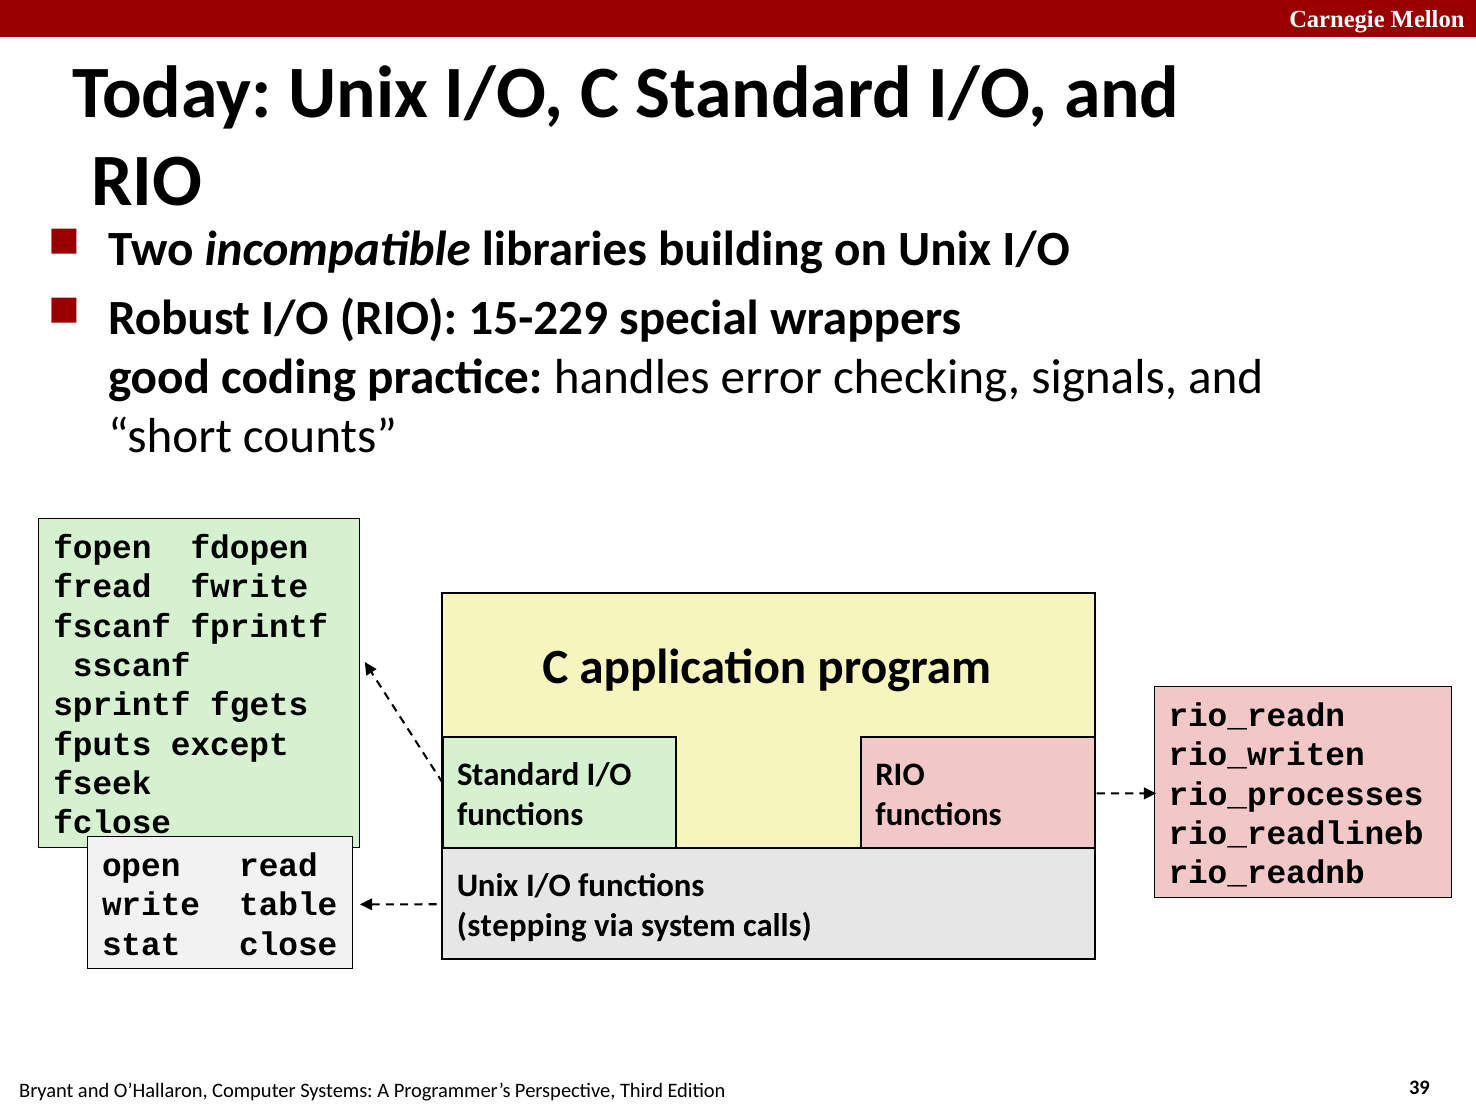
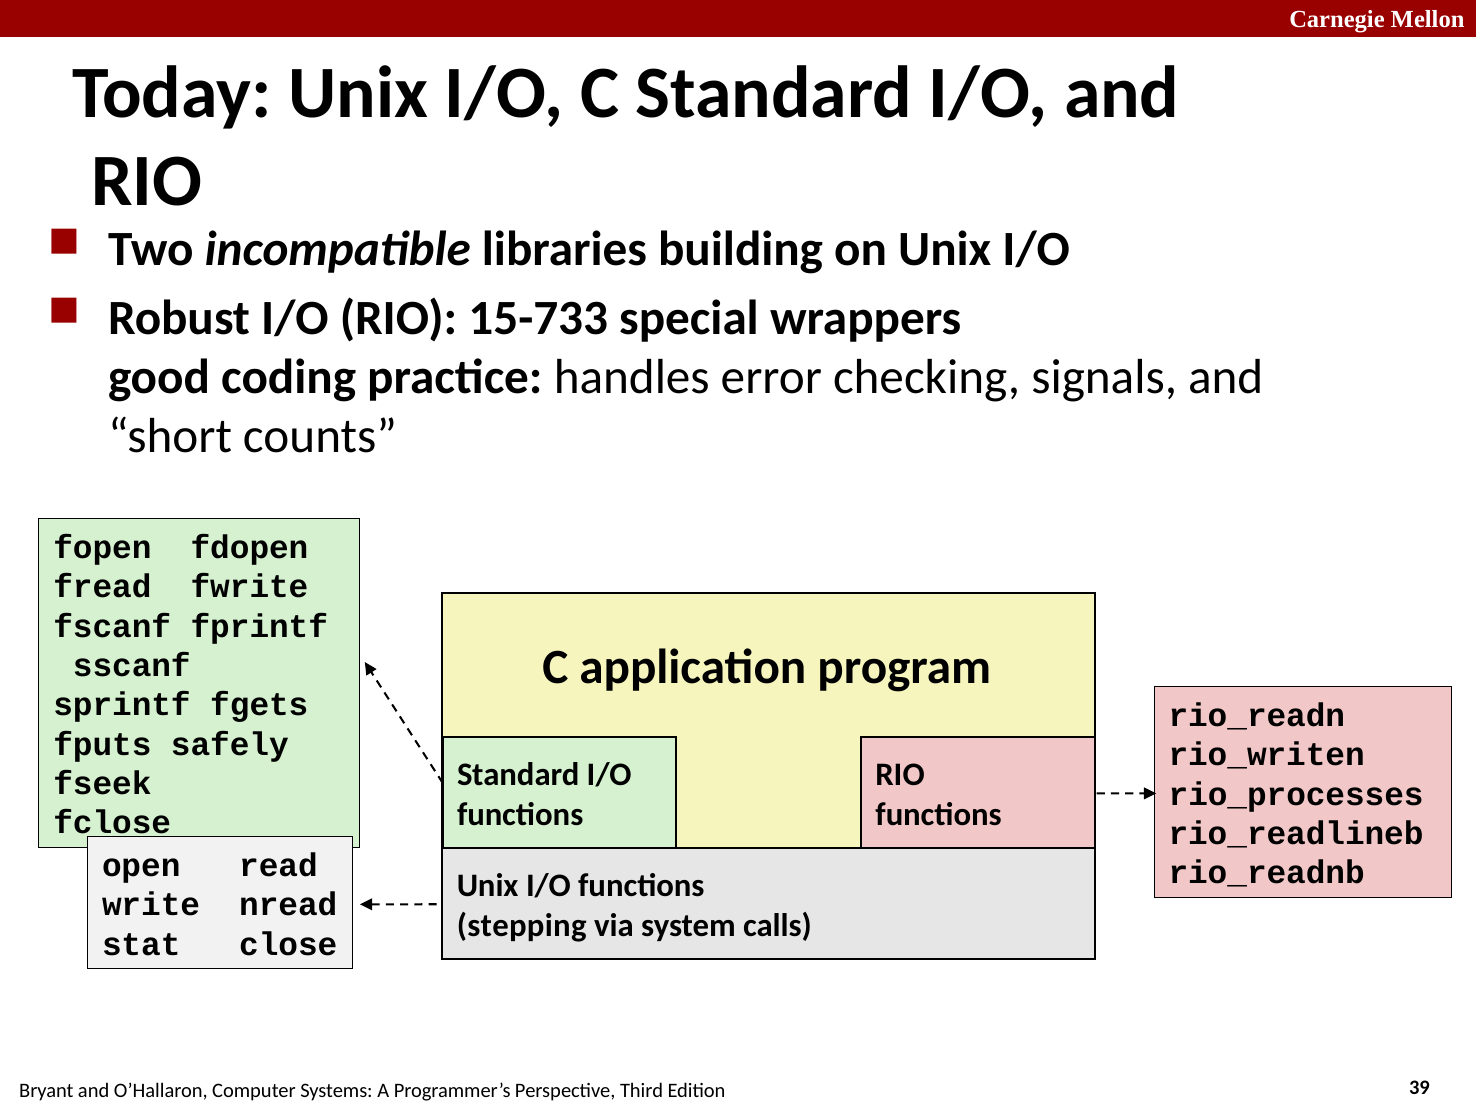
15-229: 15-229 -> 15-733 (538, 318)
except: except -> safely (230, 745)
table: table -> nread (288, 905)
